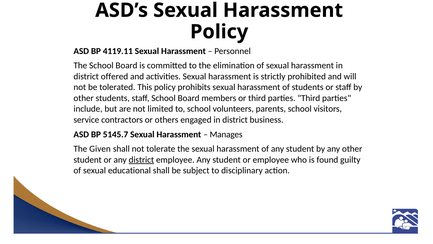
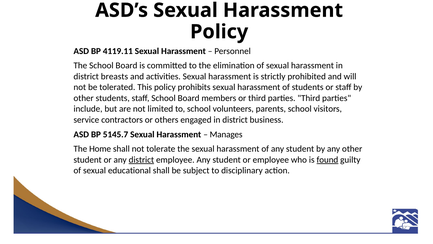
offered: offered -> breasts (114, 76)
Given: Given -> Home (100, 149)
found underline: none -> present (327, 159)
